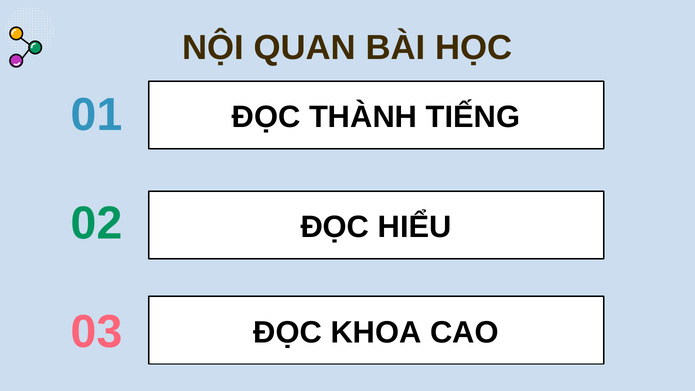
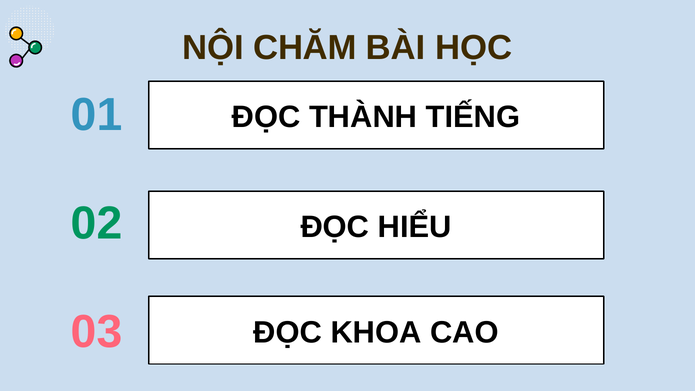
QUAN: QUAN -> CHĂM (305, 48)
